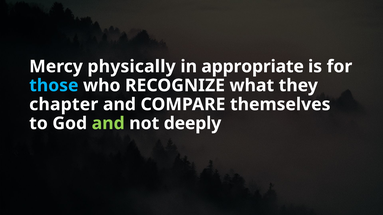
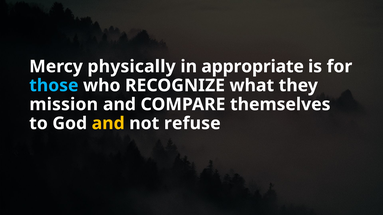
chapter: chapter -> mission (64, 105)
and colour: light green -> yellow (108, 124)
deeply: deeply -> refuse (192, 124)
